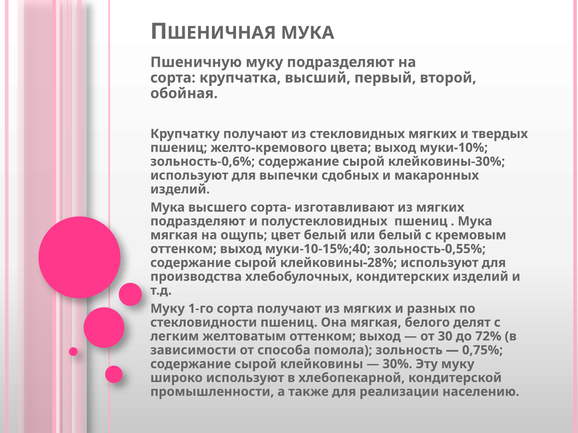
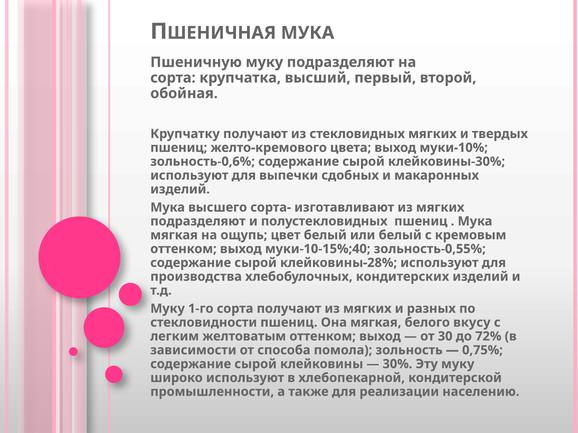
делят: делят -> вкусу (472, 323)
